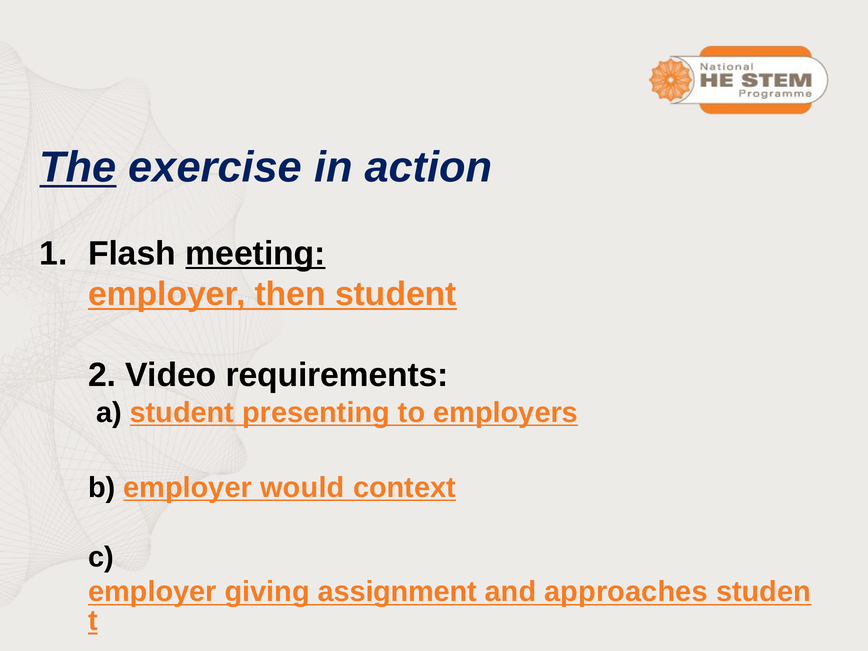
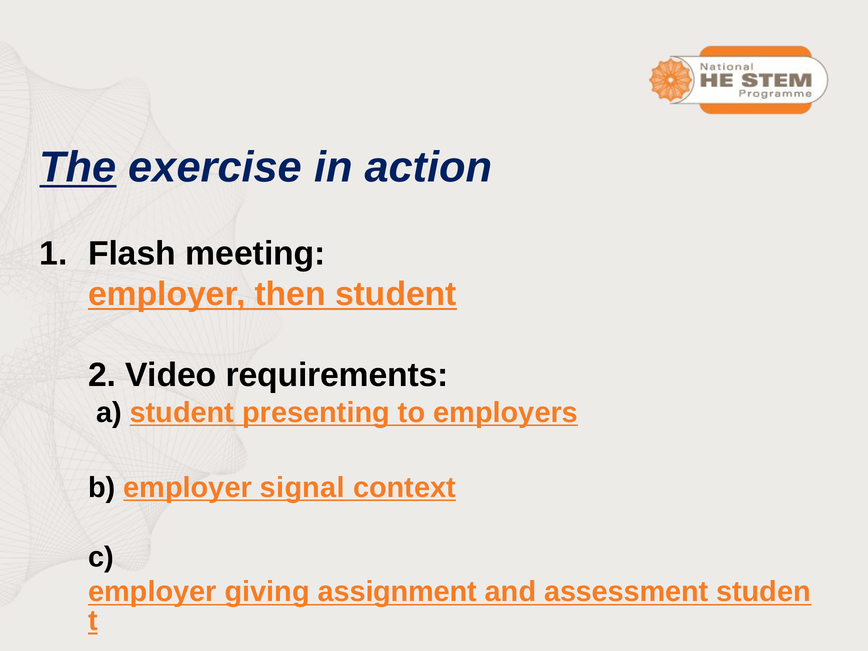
meeting underline: present -> none (256, 254)
would: would -> signal (302, 488)
approaches: approaches -> assessment (626, 592)
